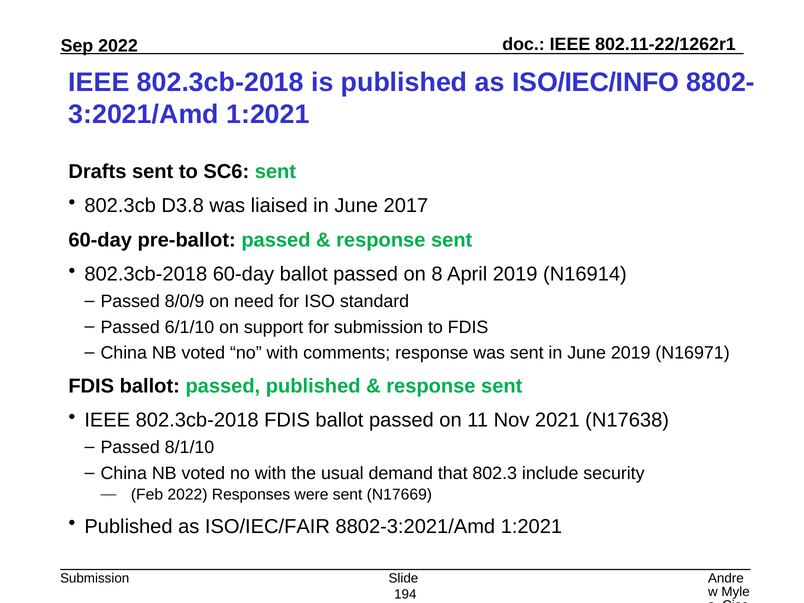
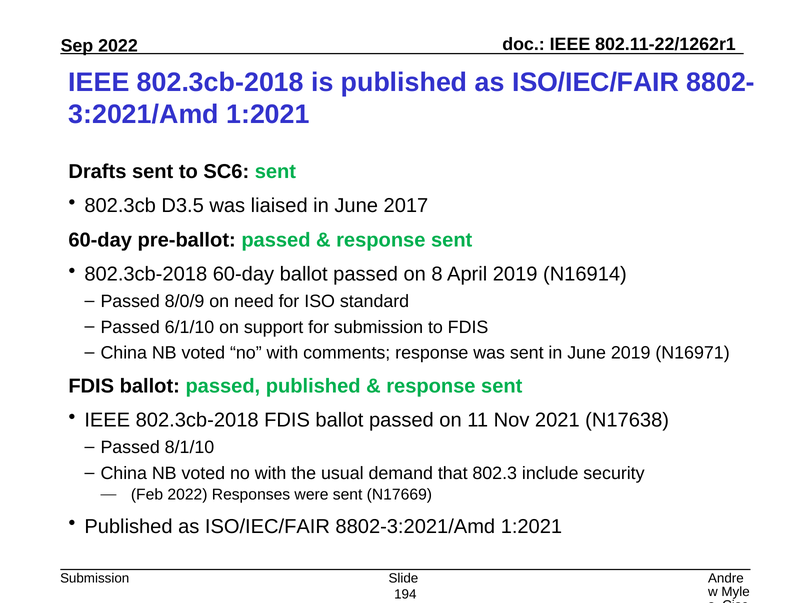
is published as ISO/IEC/INFO: ISO/IEC/INFO -> ISO/IEC/FAIR (596, 82)
D3.8: D3.8 -> D3.5 (183, 206)
